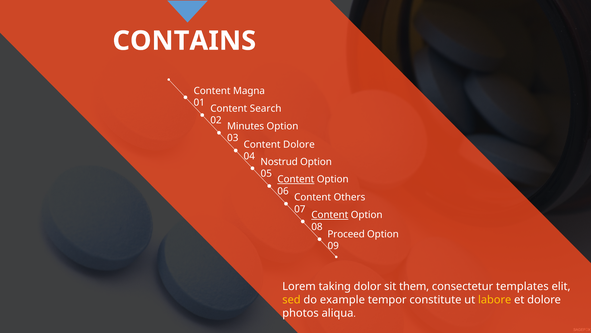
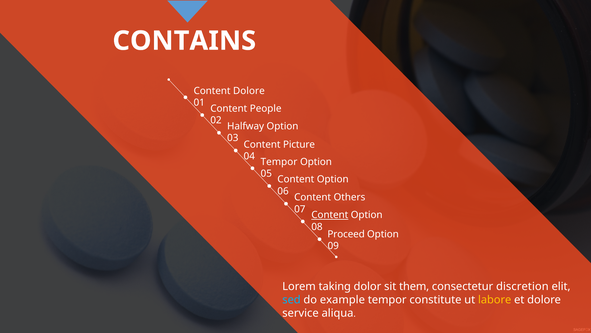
Content Magna: Magna -> Dolore (249, 91)
Search: Search -> People (266, 108)
Minutes: Minutes -> Halfway (246, 126)
Content Dolore: Dolore -> Picture (299, 144)
Nostrud: Nostrud -> Tempor (279, 162)
Content underline: present -> none (296, 179)
templates: templates -> discretion (522, 286)
sed colour: yellow -> light blue (291, 299)
photos: photos -> service (300, 312)
